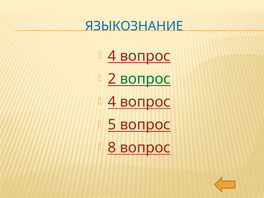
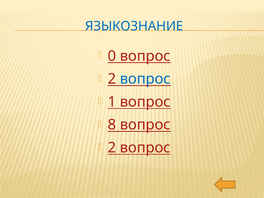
4: 4 -> 0 (112, 56)
вопрос colour: green -> blue (145, 79)
4: 4 -> 1 (112, 102)
5: 5 -> 8 (112, 125)
8: 8 -> 2 (112, 148)
